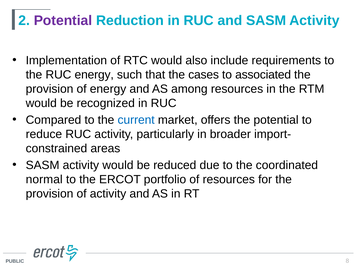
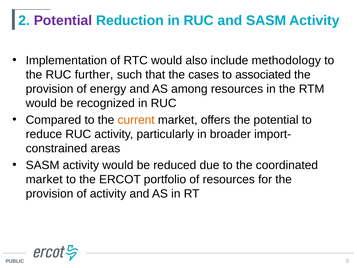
requirements: requirements -> methodology (286, 60)
RUC energy: energy -> further (94, 75)
current colour: blue -> orange (136, 120)
normal: normal -> market (44, 179)
